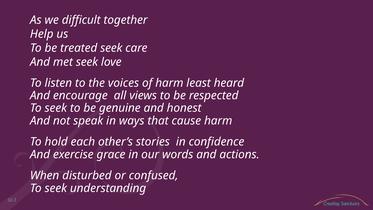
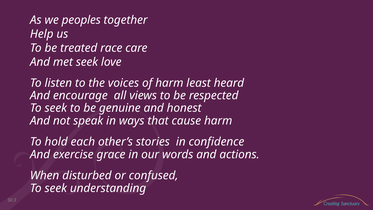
difficult: difficult -> peoples (81, 20)
treated seek: seek -> race (111, 48)
